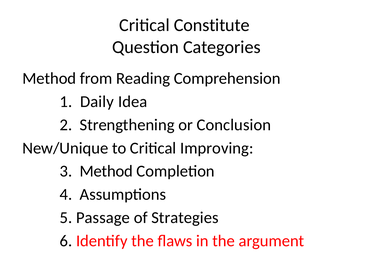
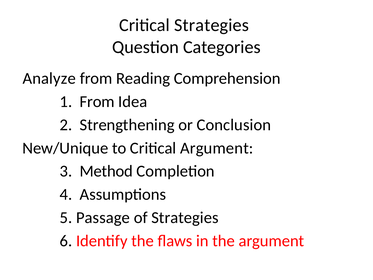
Critical Constitute: Constitute -> Strategies (212, 25)
Method: Method -> Analyze (49, 78)
1 Daily: Daily -> From (97, 101)
Critical Improving: Improving -> Argument (217, 148)
